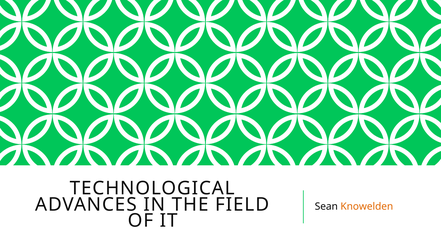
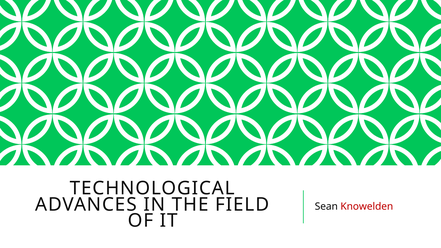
Knowelden colour: orange -> red (367, 207)
